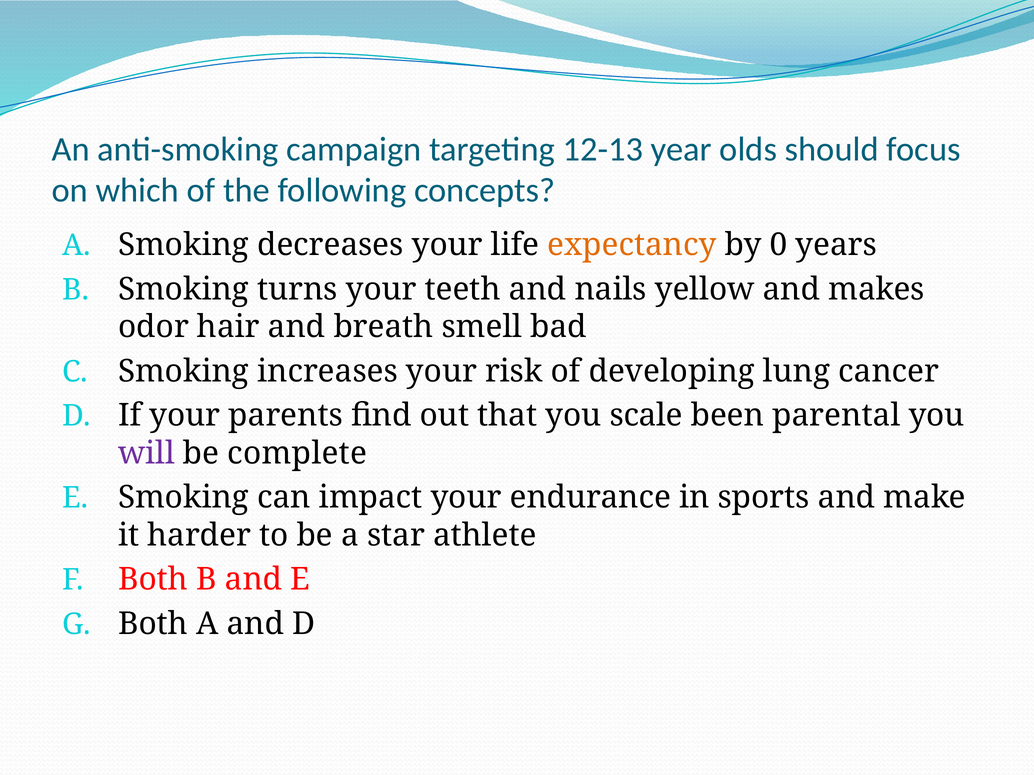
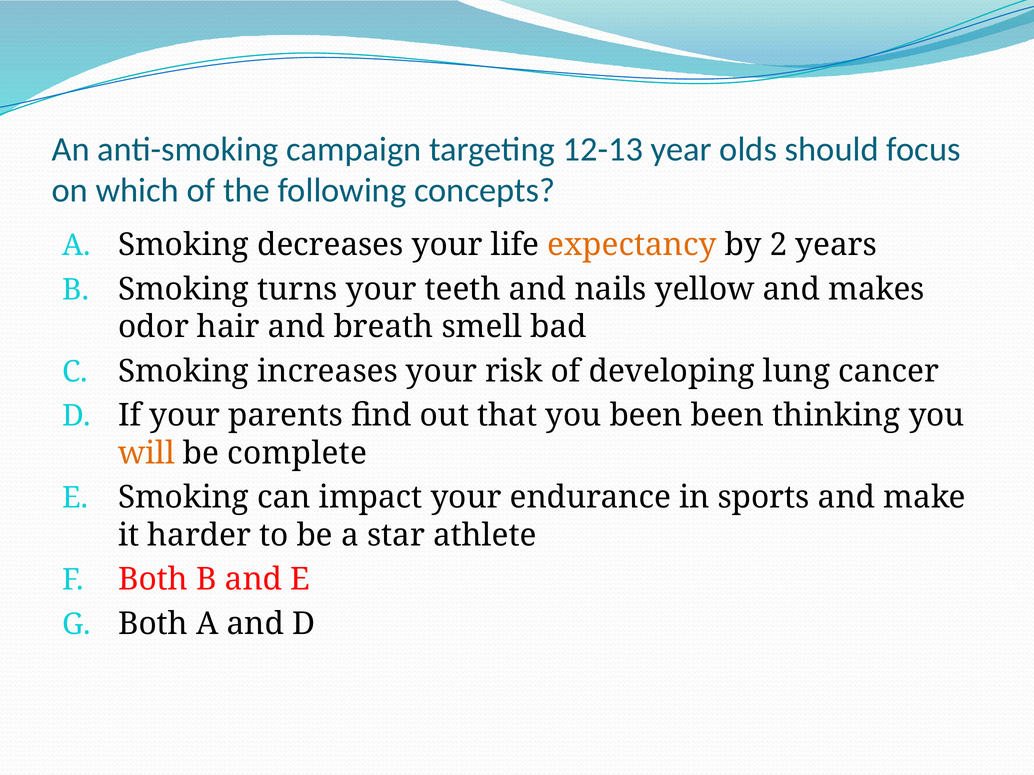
0: 0 -> 2 (778, 245)
you scale: scale -> been (646, 416)
parental: parental -> thinking (836, 416)
will colour: purple -> orange (146, 454)
